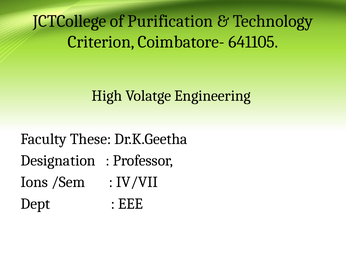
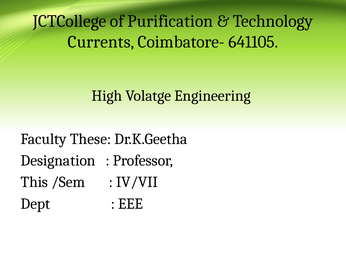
Criterion: Criterion -> Currents (101, 42)
Ions: Ions -> This (34, 182)
